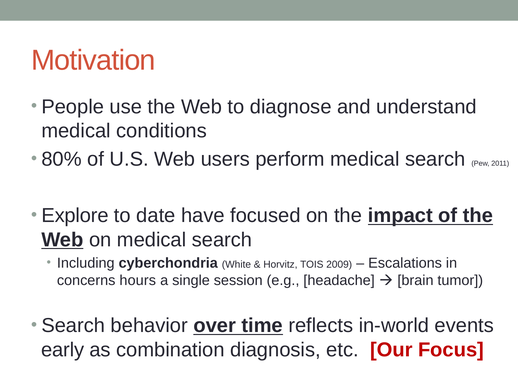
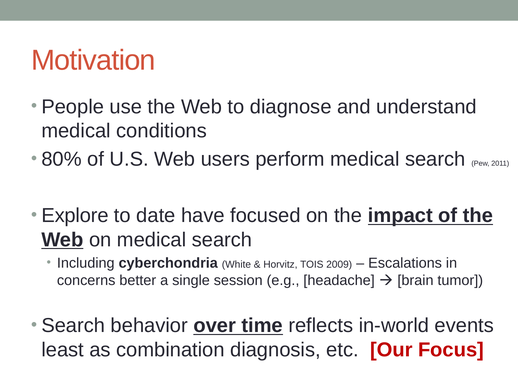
hours: hours -> better (138, 280)
early: early -> least (63, 349)
